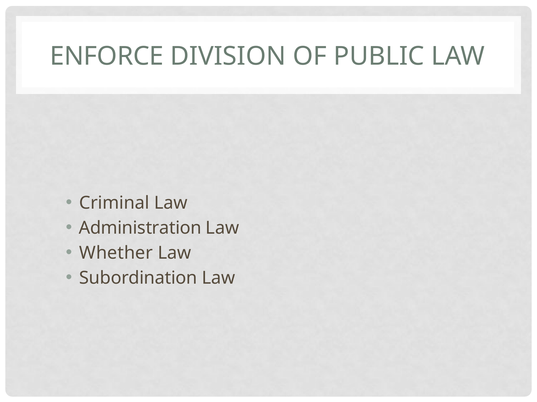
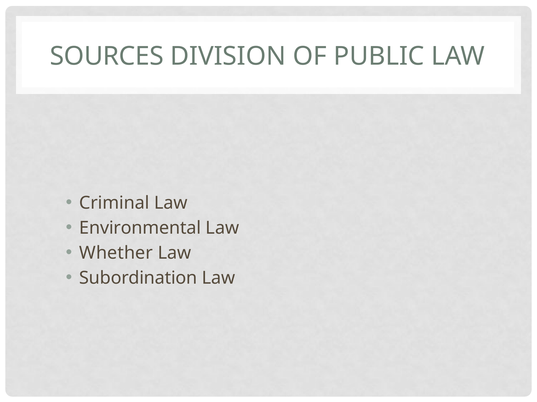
ENFORCE: ENFORCE -> SOURCES (107, 56)
Administration: Administration -> Environmental (140, 228)
